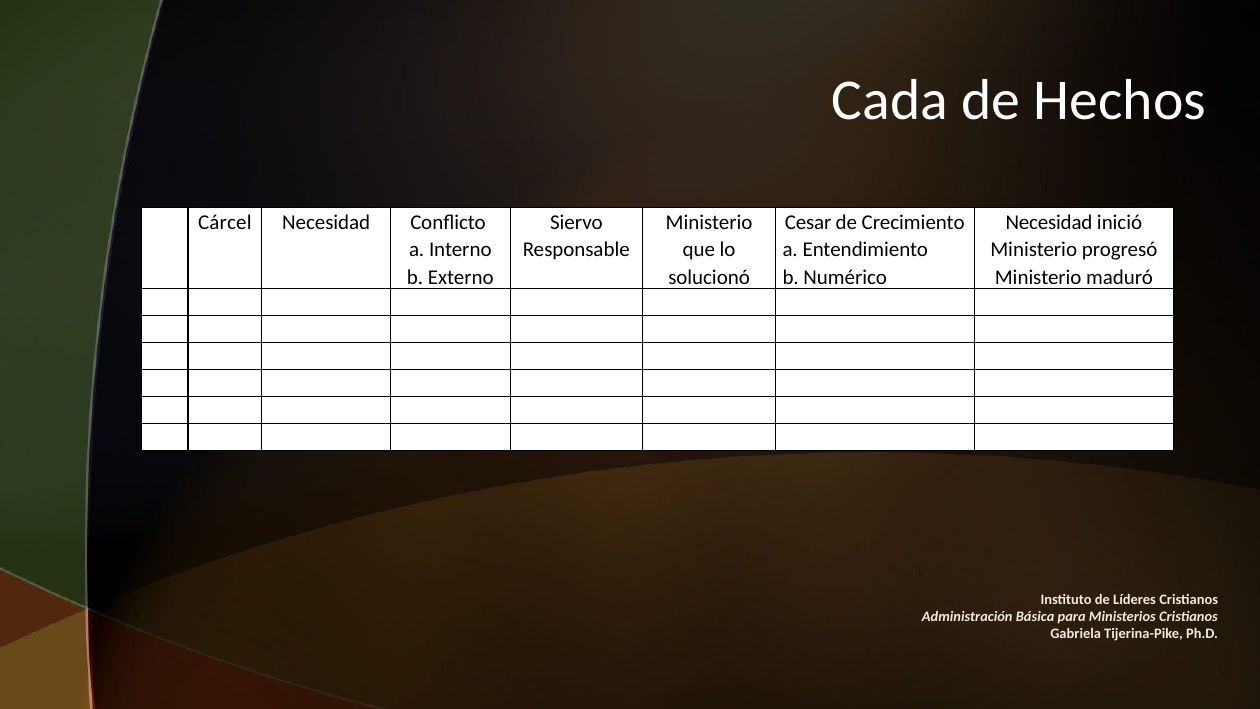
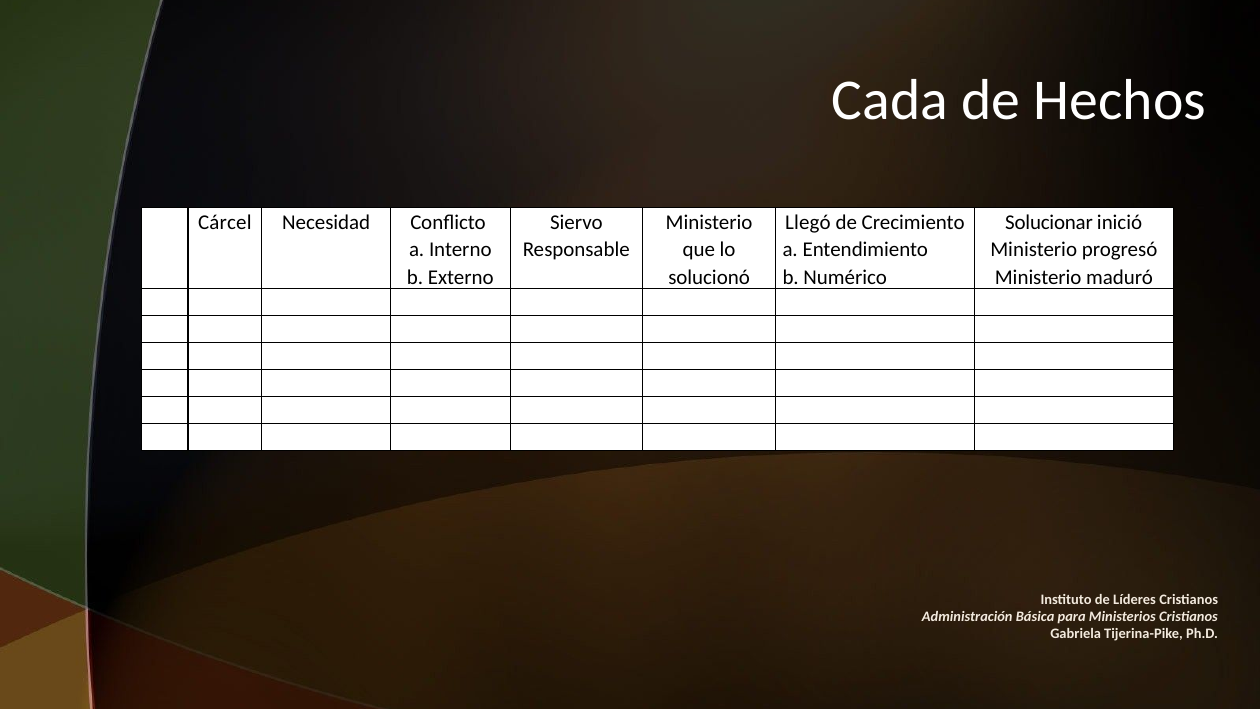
Cesar: Cesar -> Llegó (808, 222)
Necesidad: Necesidad -> Solucionar (1049, 222)
